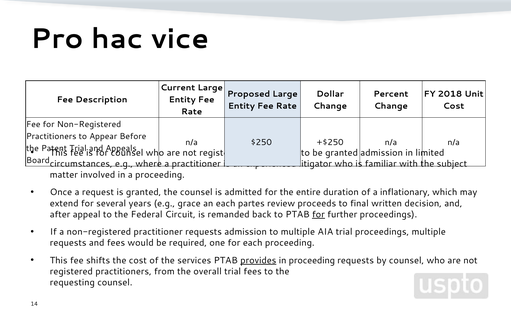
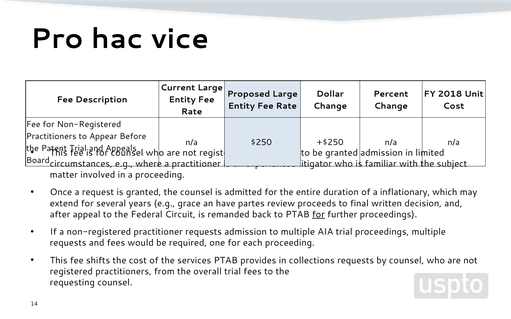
an each: each -> have (226, 204)
provides underline: present -> none (258, 261)
in proceeding: proceeding -> collections (312, 261)
